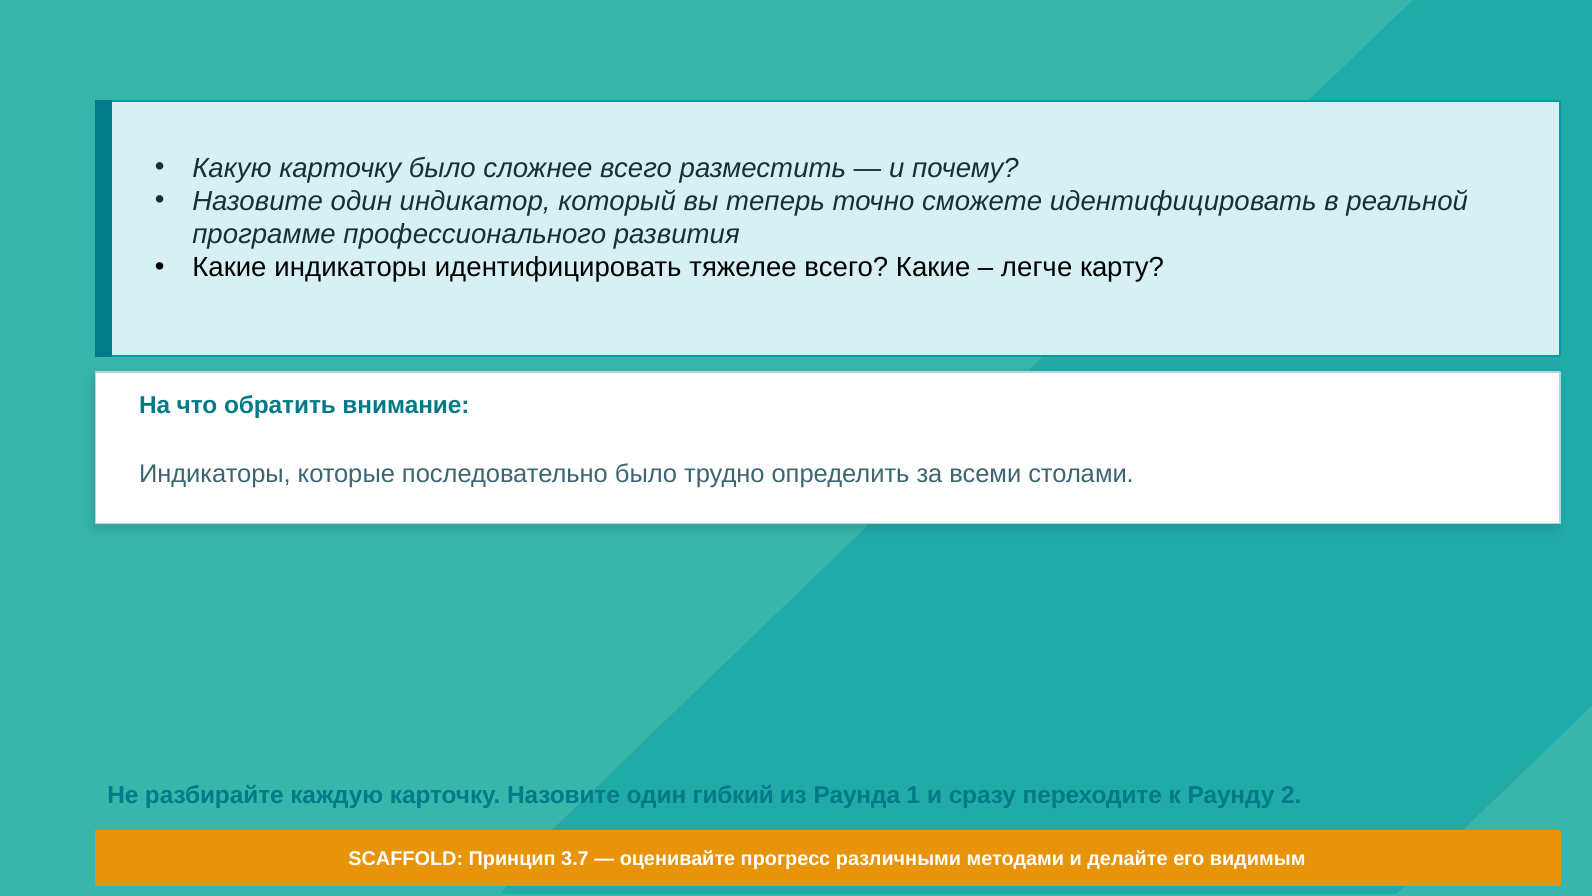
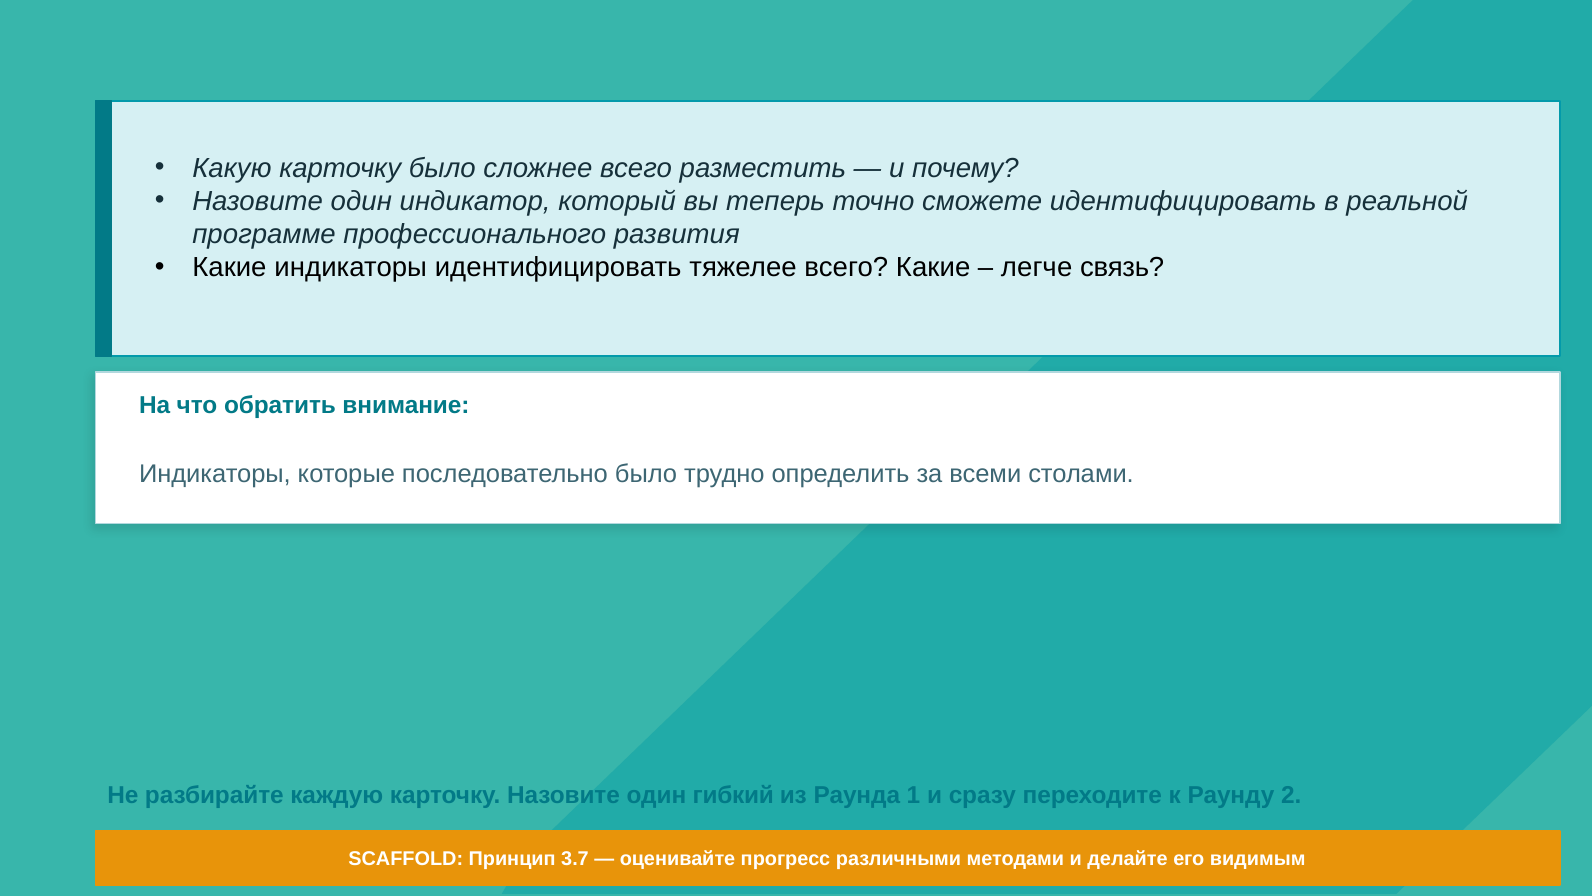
карту: карту -> связь (1122, 267)
